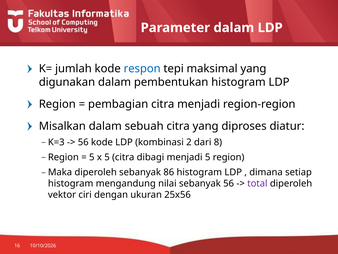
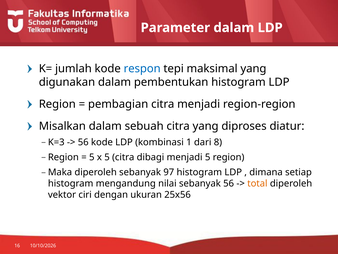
2: 2 -> 1 (189, 142)
86: 86 -> 97 (169, 172)
total colour: purple -> orange (257, 183)
